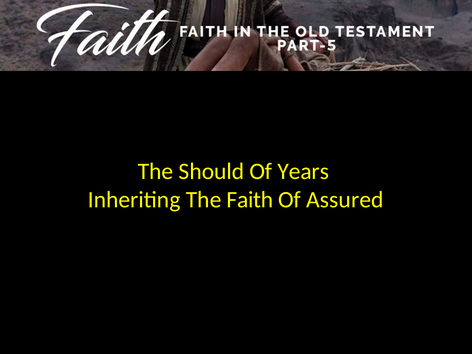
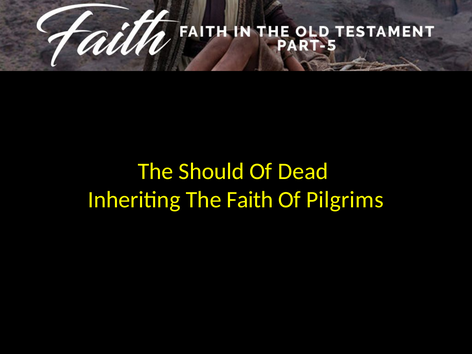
Years: Years -> Dead (303, 172)
Assured: Assured -> Pilgrims (345, 200)
